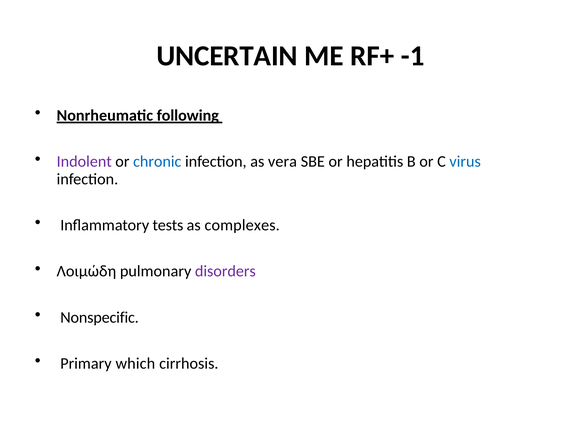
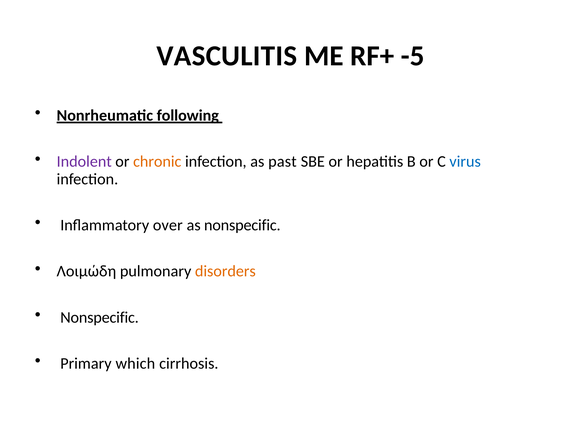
UNCERTAIN: UNCERTAIN -> VASCULITIS (227, 56)
-1: -1 -> -5 (413, 56)
chronic colour: blue -> orange (157, 161)
vera: vera -> past (282, 161)
tests: tests -> over (168, 225)
as complexes: complexes -> nonspecific (242, 225)
disorders colour: purple -> orange (225, 271)
